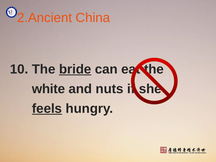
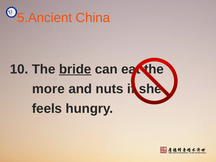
2.Ancient: 2.Ancient -> 5.Ancient (45, 18)
white: white -> more (48, 89)
feels underline: present -> none (47, 109)
